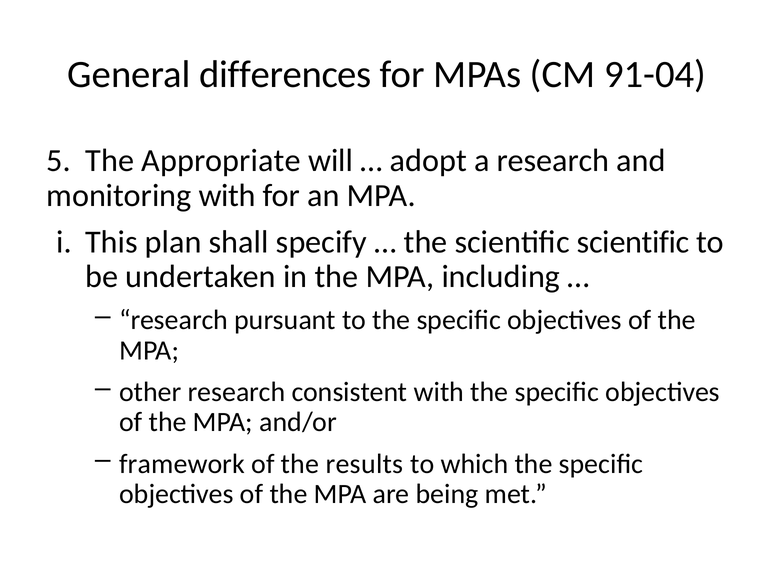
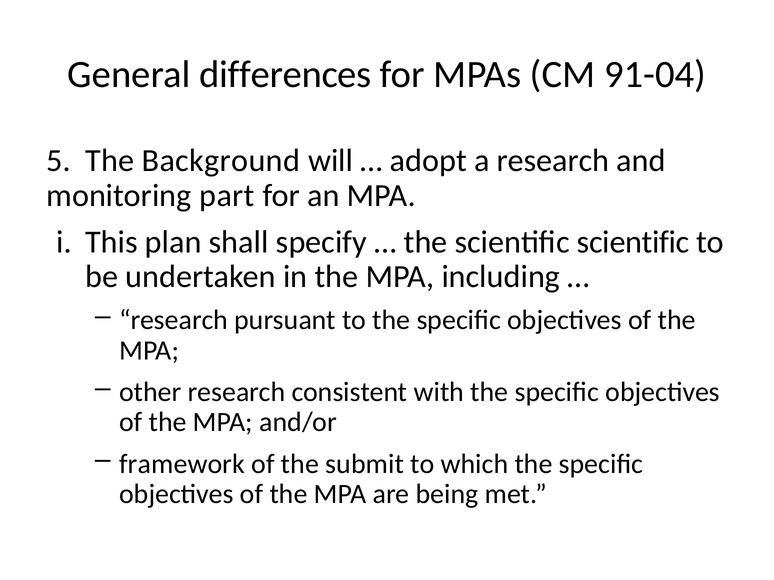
Appropriate: Appropriate -> Background (221, 161)
monitoring with: with -> part (227, 196)
results: results -> submit (365, 464)
